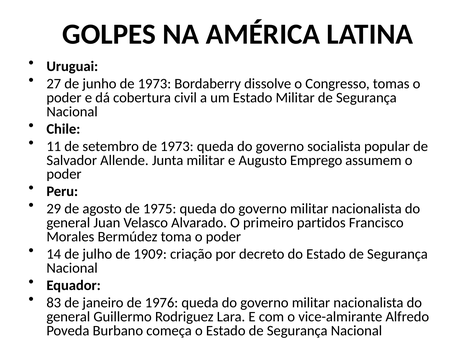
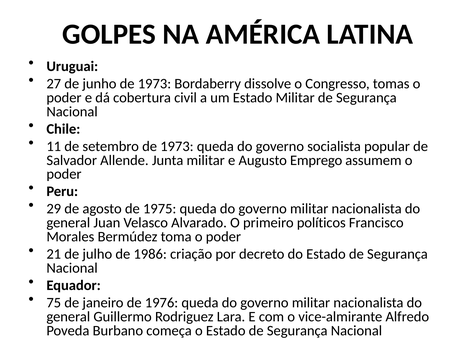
partidos: partidos -> políticos (321, 223)
14: 14 -> 21 (54, 254)
1909: 1909 -> 1986 (150, 254)
83: 83 -> 75 (54, 303)
